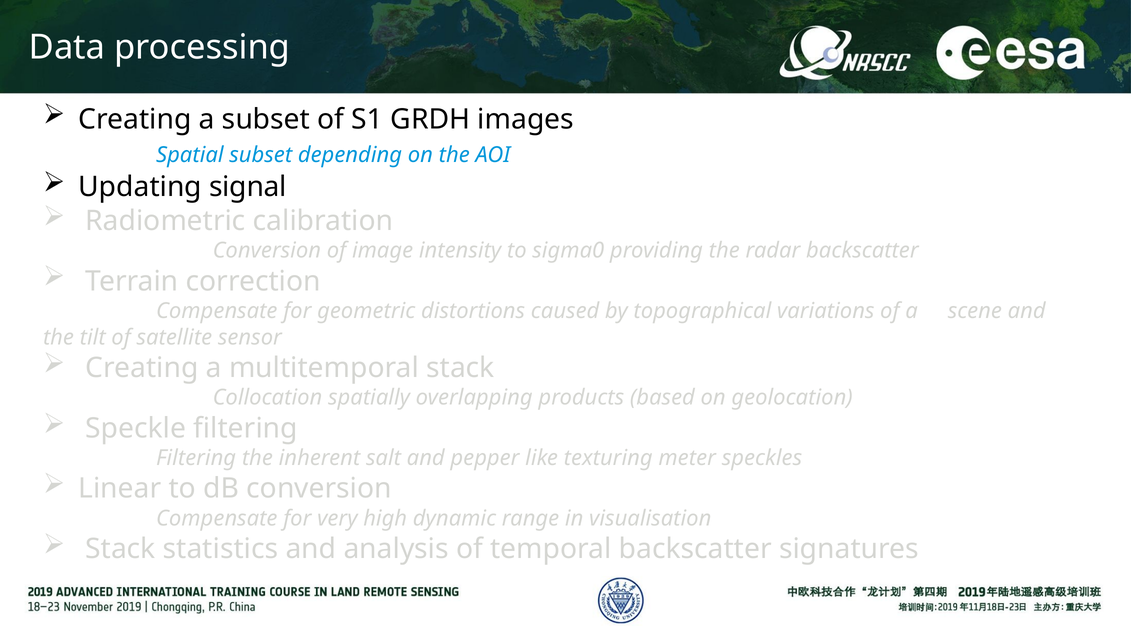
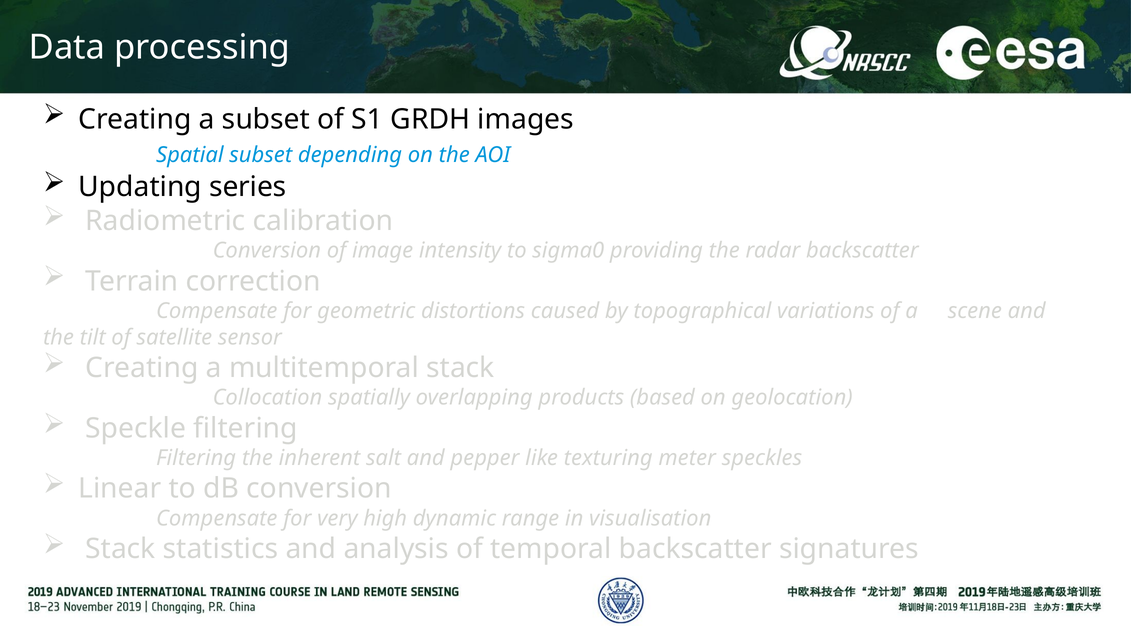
signal: signal -> series (248, 187)
